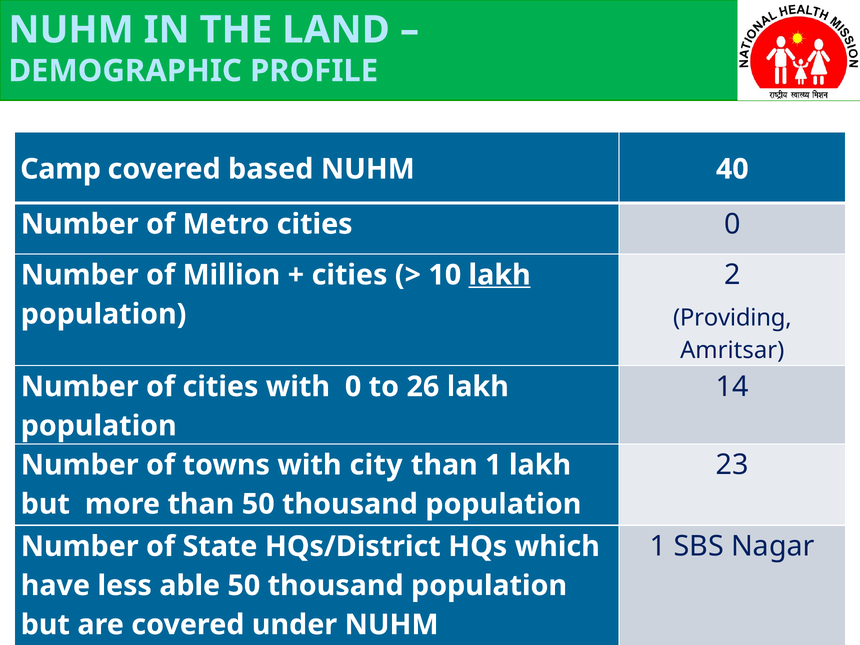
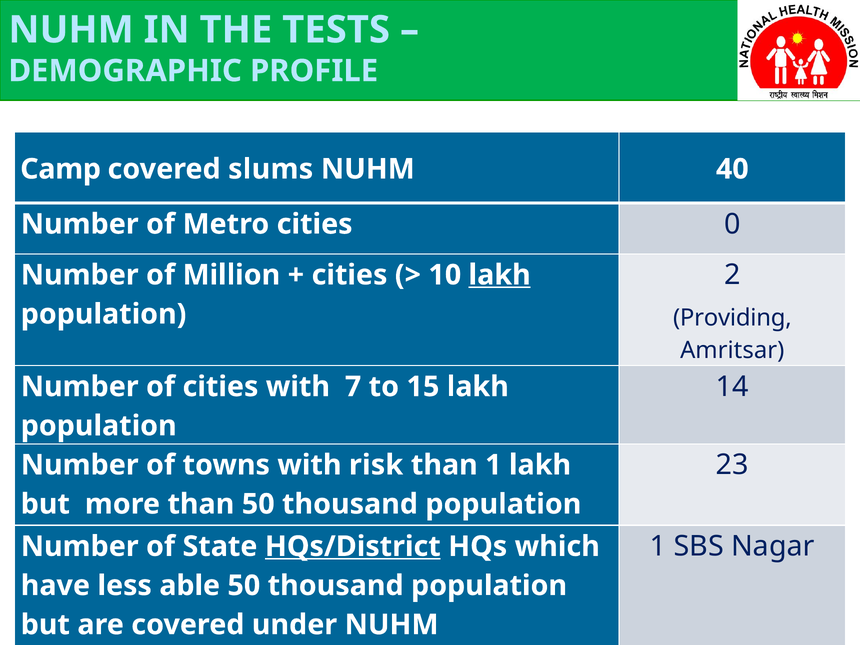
LAND: LAND -> TESTS (336, 30)
based: based -> slums (271, 169)
with 0: 0 -> 7 (353, 387)
26: 26 -> 15 (423, 387)
city: city -> risk (376, 465)
HQs/District underline: none -> present (353, 546)
